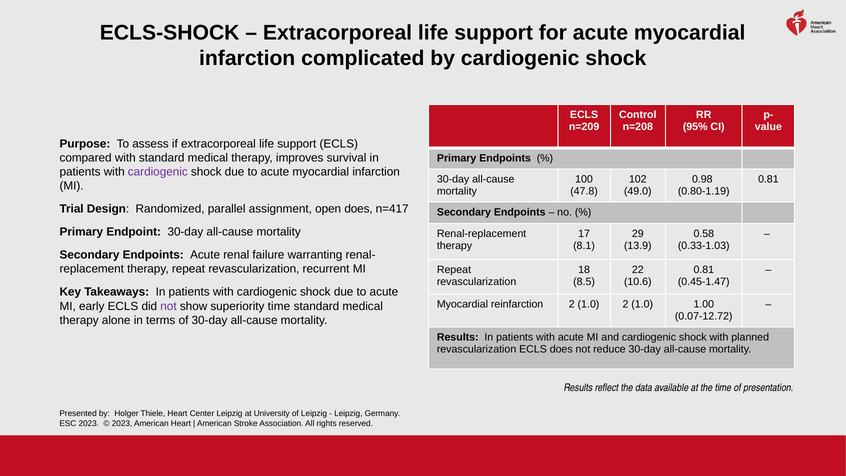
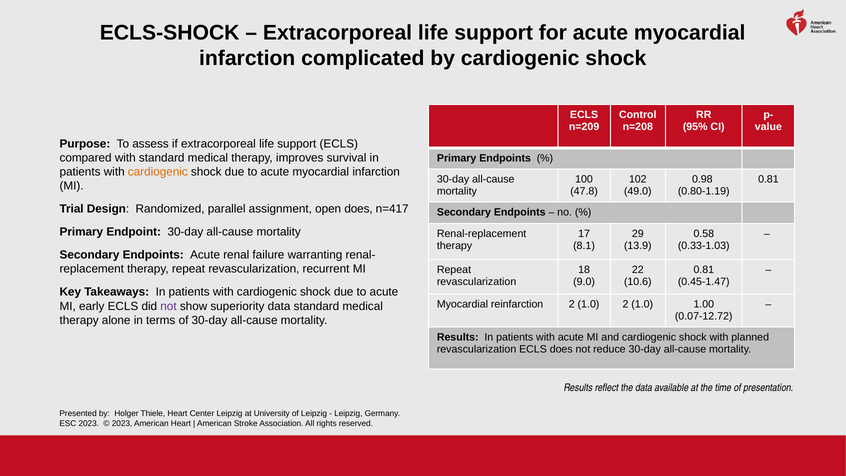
cardiogenic colour: purple -> orange (158, 172)
8.5: 8.5 -> 9.0 (584, 282)
superiority time: time -> data (279, 306)
